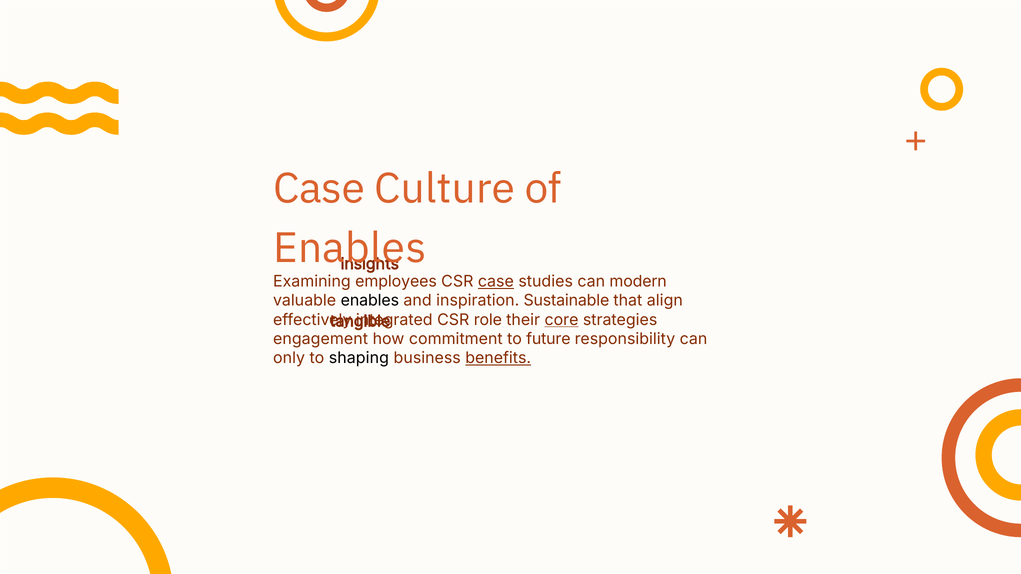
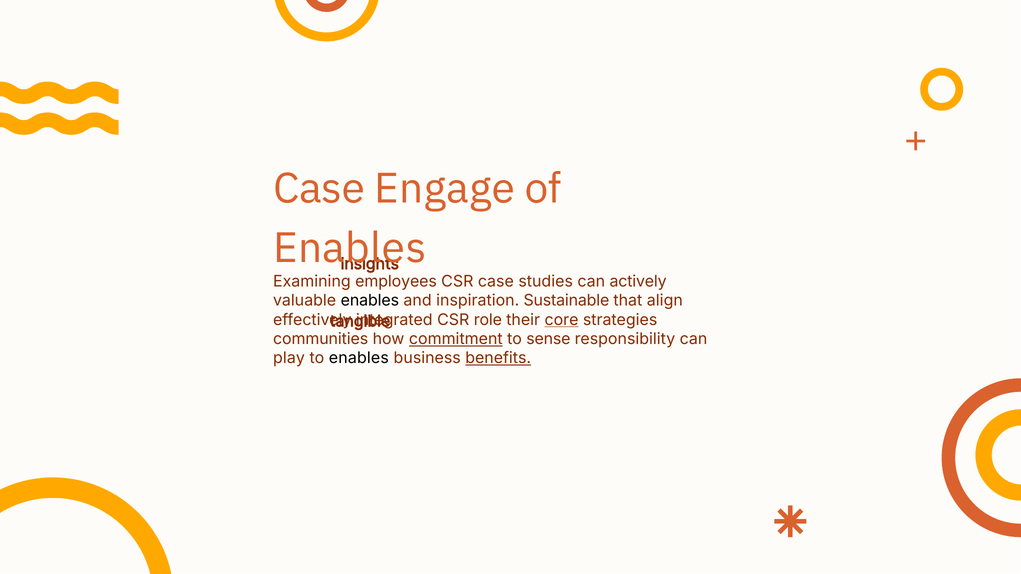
Culture: Culture -> Engage (445, 189)
case underline: present -> none (496, 282)
modern: modern -> actively (638, 282)
engagement: engagement -> communities (321, 339)
commitment underline: none -> present (456, 339)
future: future -> sense (548, 339)
only: only -> play (289, 358)
to shaping: shaping -> enables (359, 358)
